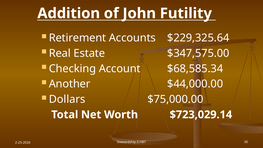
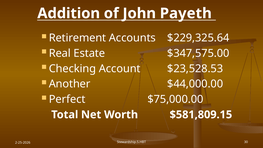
Futility: Futility -> Payeth (186, 13)
$68,585.34: $68,585.34 -> $23,528.53 (195, 69)
Dollars: Dollars -> Perfect (67, 99)
$723,029.14: $723,029.14 -> $581,809.15 (201, 115)
